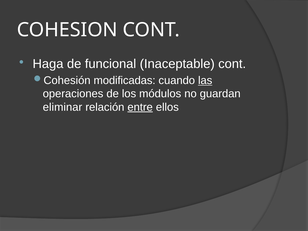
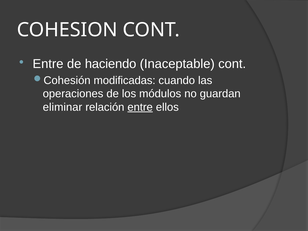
Haga: Haga -> Entre (48, 64)
funcional: funcional -> haciendo (111, 64)
las underline: present -> none (205, 80)
